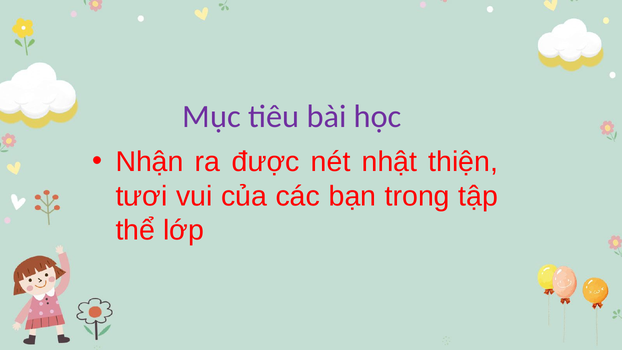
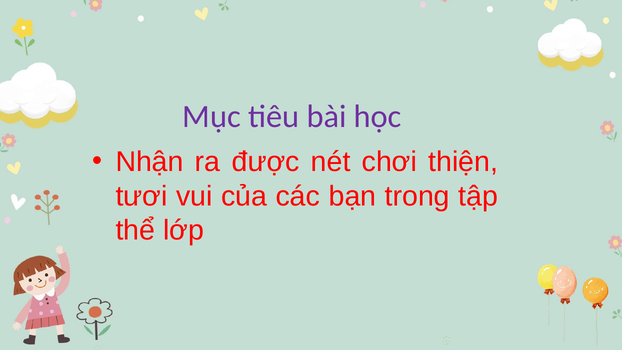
nhật: nhật -> chơi (389, 162)
